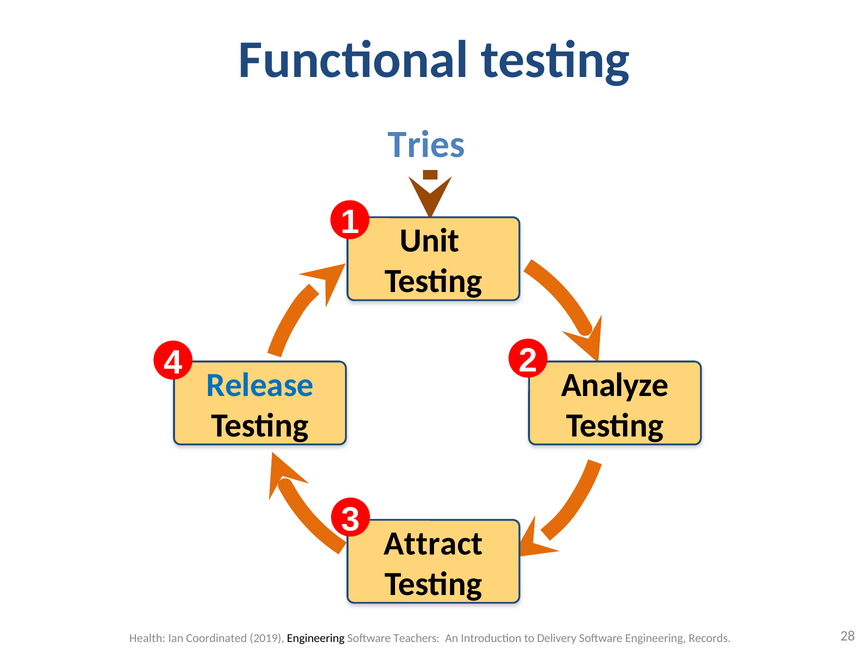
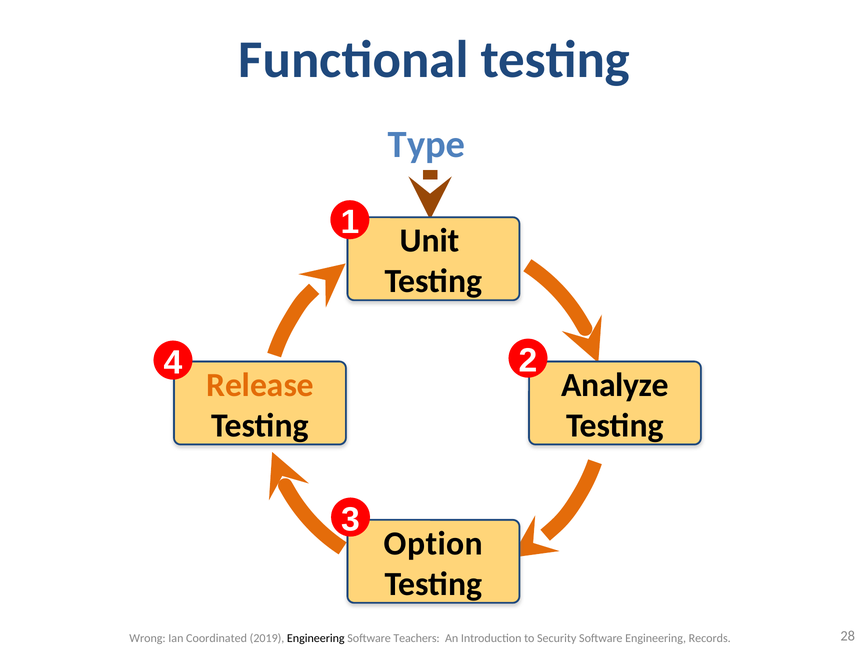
Tries: Tries -> Type (427, 144)
Release colour: blue -> orange (260, 385)
Attract: Attract -> Option (433, 544)
Health: Health -> Wrong (147, 639)
Delivery: Delivery -> Security (557, 639)
